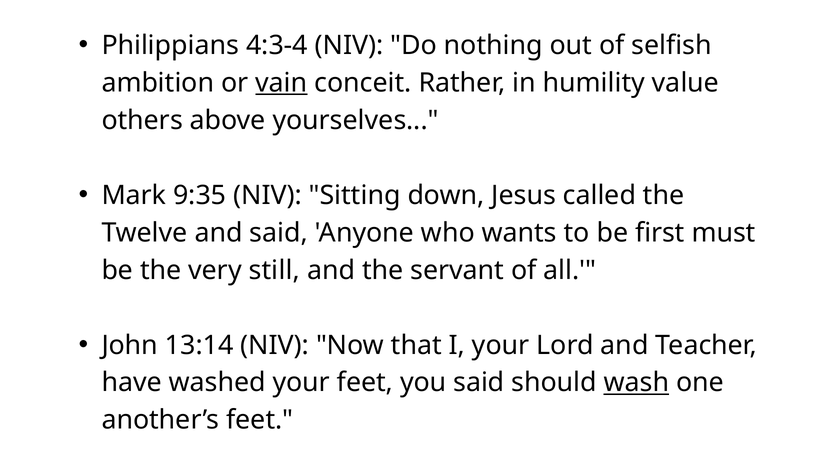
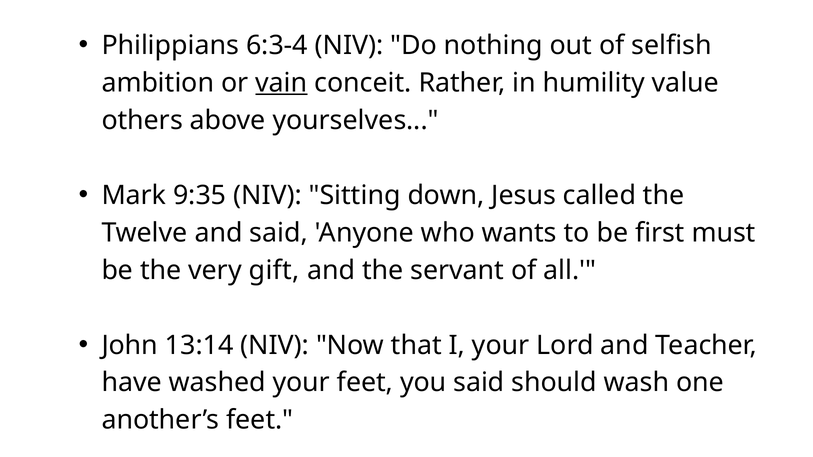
4:3-4: 4:3-4 -> 6:3-4 (277, 45)
still: still -> gift (274, 270)
wash underline: present -> none (636, 383)
